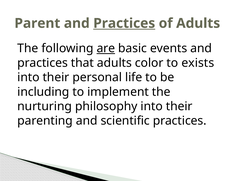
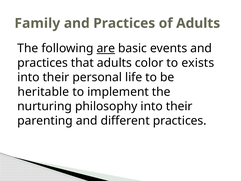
Parent: Parent -> Family (37, 23)
Practices underline: present -> none (124, 23)
including: including -> heritable (43, 92)
scientific: scientific -> different (125, 121)
